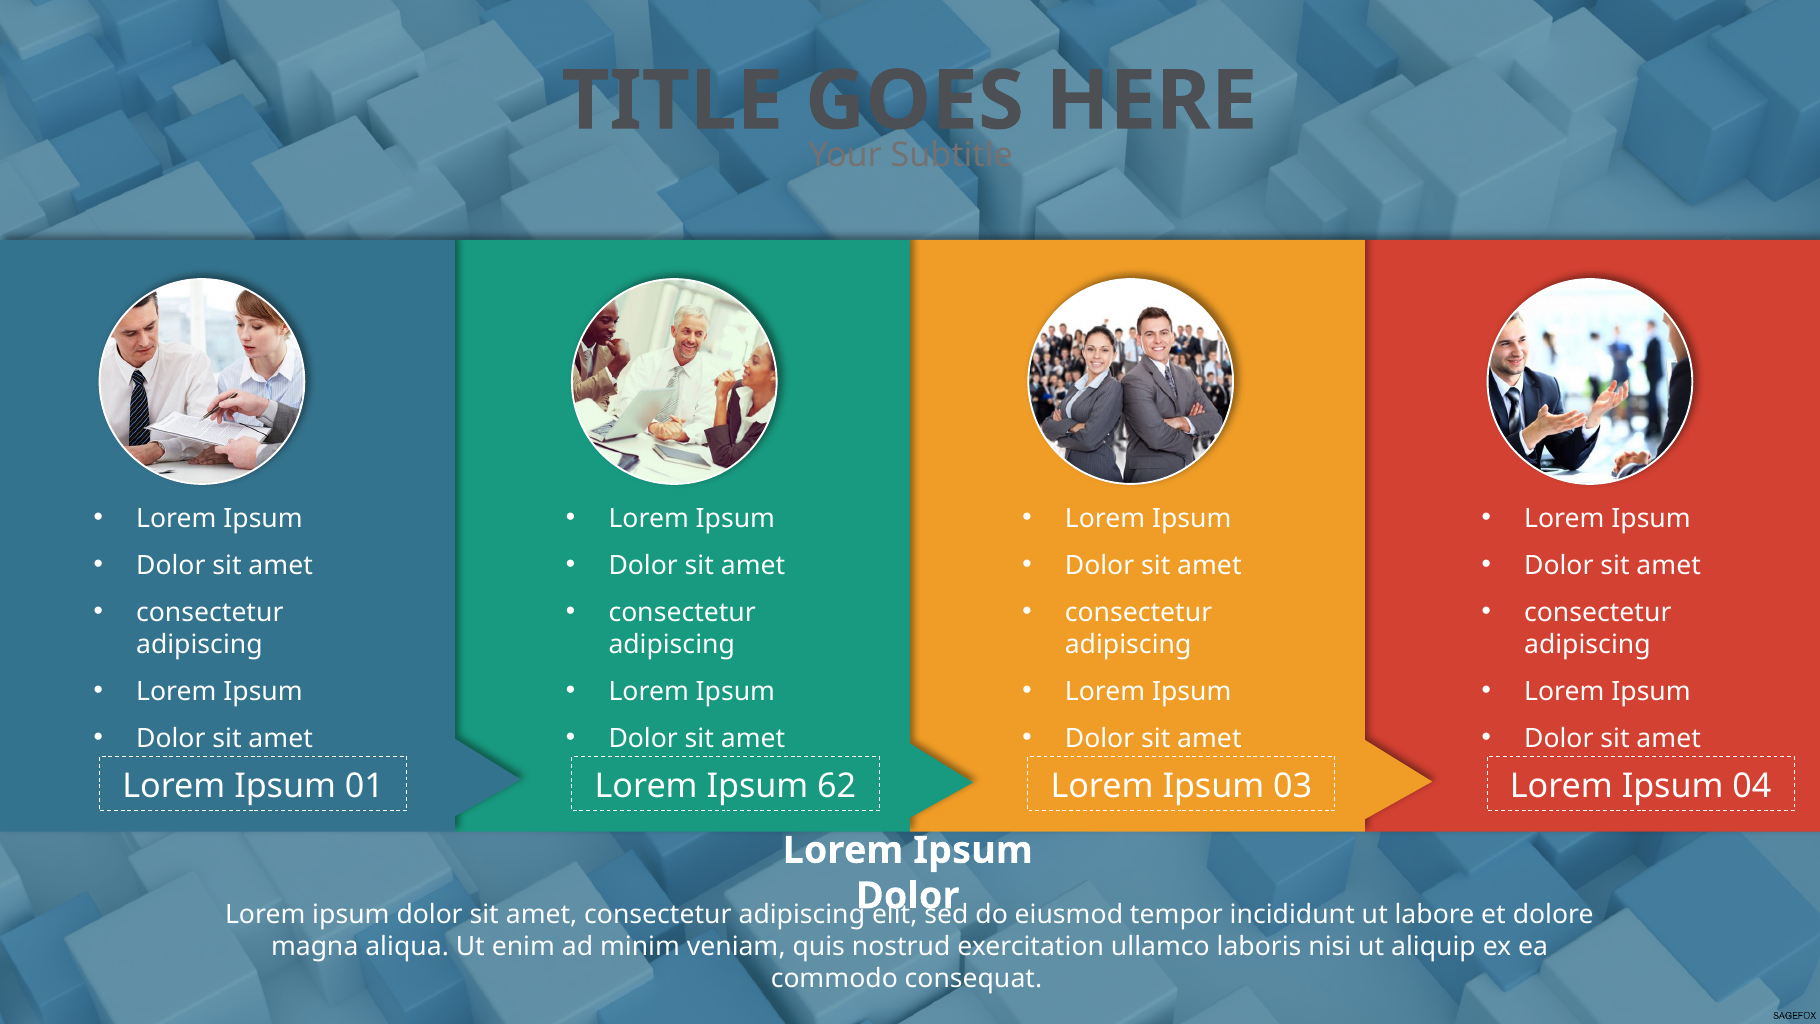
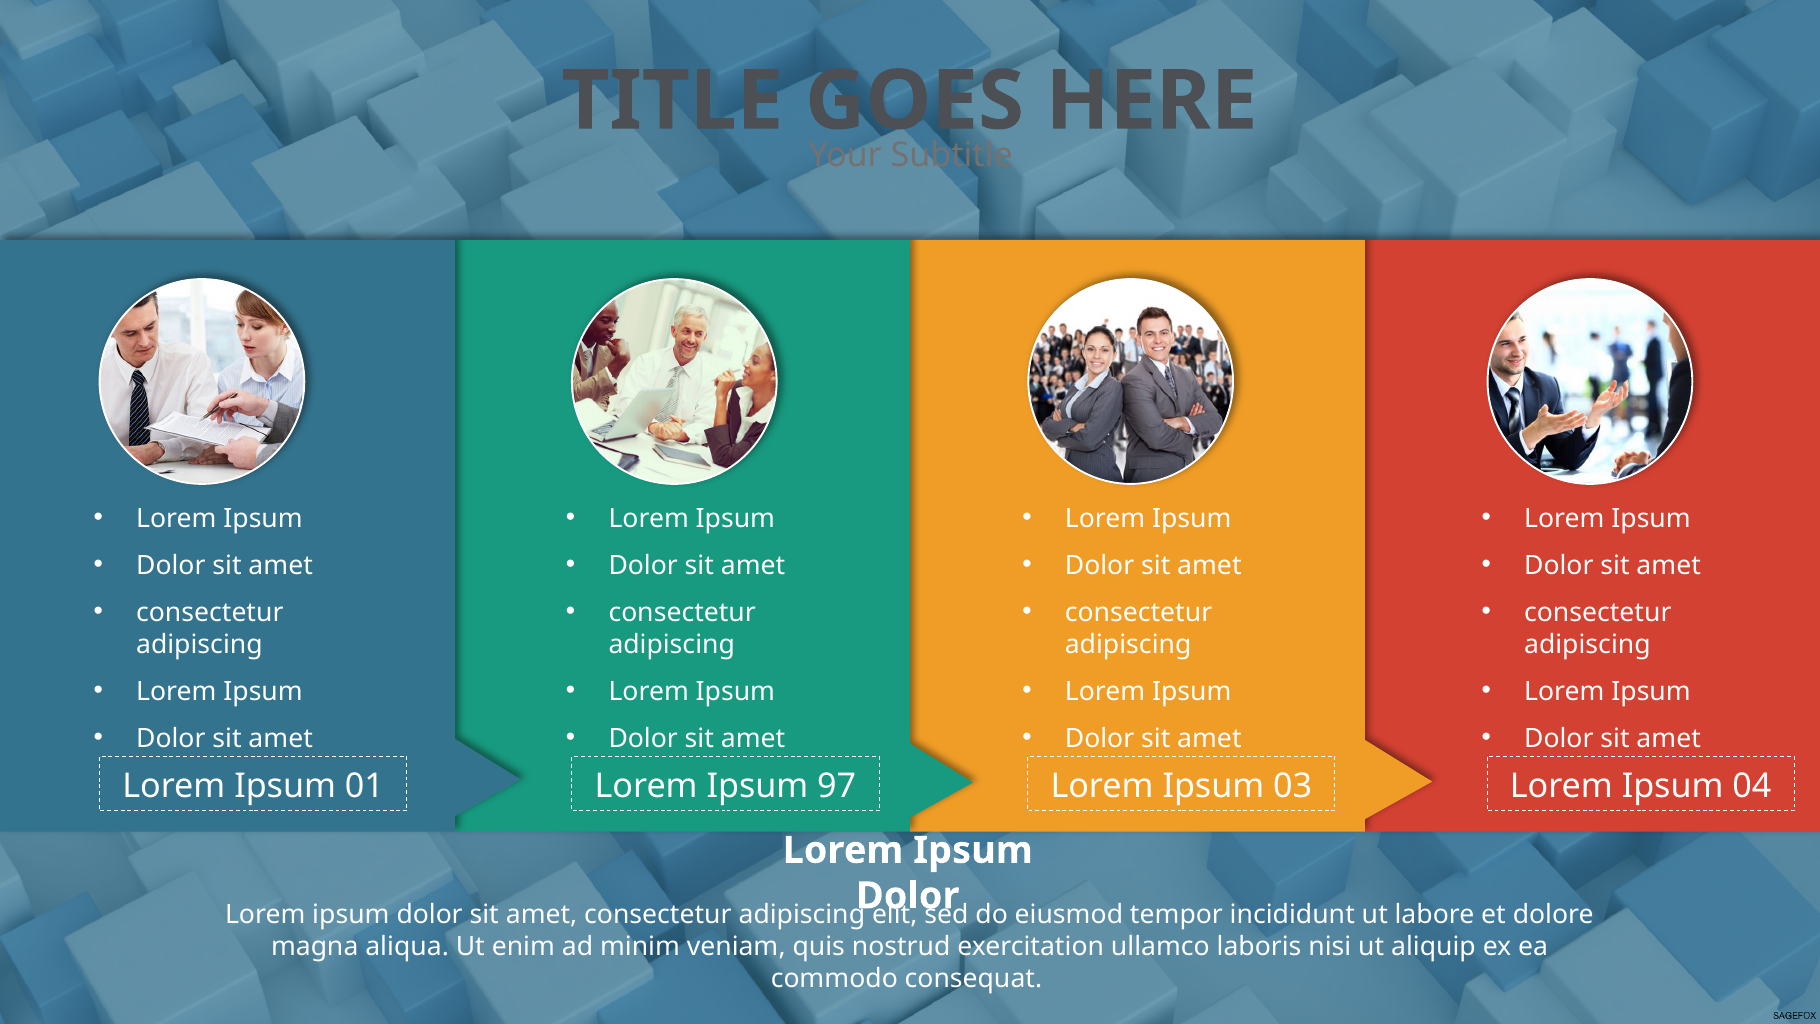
62: 62 -> 97 (837, 786)
